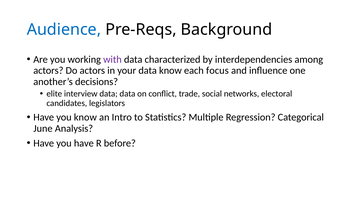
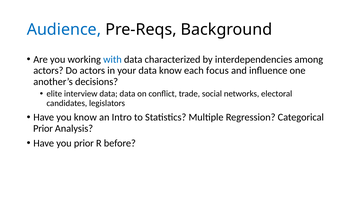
with colour: purple -> blue (112, 59)
June: June -> Prior (43, 128)
you have: have -> prior (84, 143)
